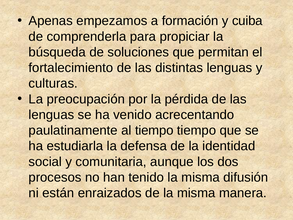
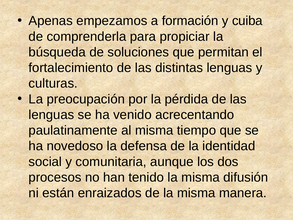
al tiempo: tiempo -> misma (154, 130)
estudiarla: estudiarla -> novedoso (75, 146)
